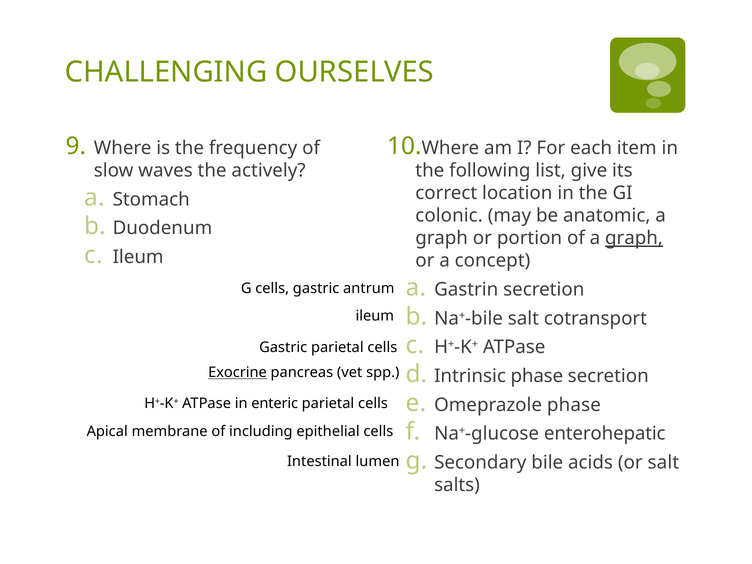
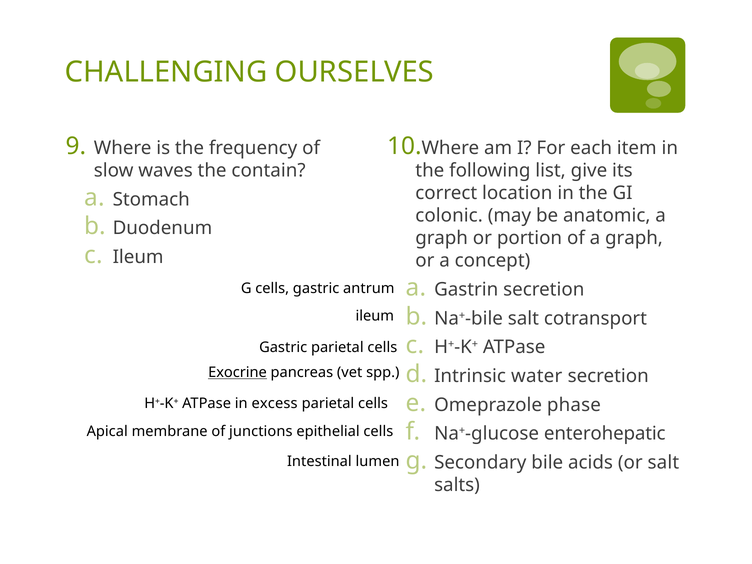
actively: actively -> contain (269, 171)
graph underline: present -> none (634, 238)
Intrinsic phase: phase -> water (537, 376)
enteric: enteric -> excess (275, 404)
including: including -> junctions (261, 431)
